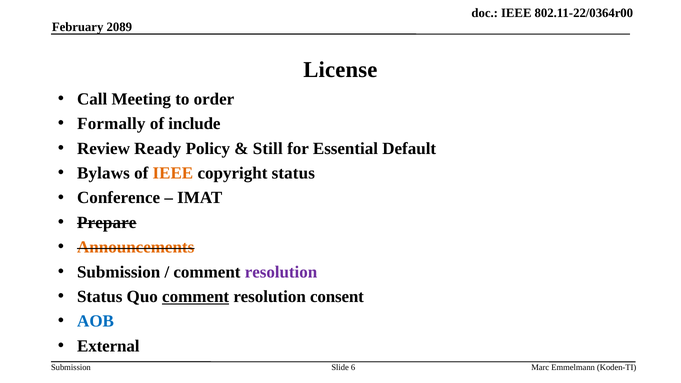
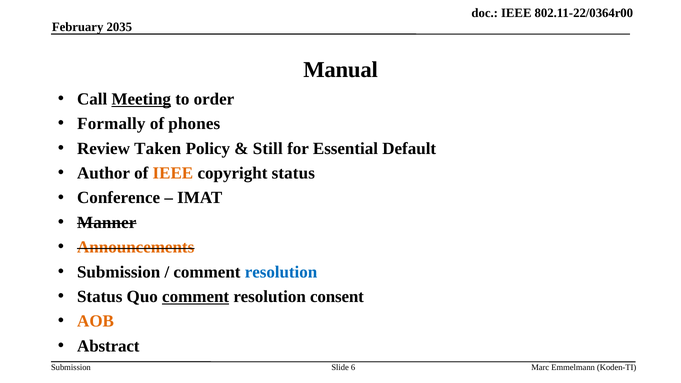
2089: 2089 -> 2035 (119, 27)
License: License -> Manual (341, 70)
Meeting underline: none -> present (141, 99)
include: include -> phones (194, 124)
Ready: Ready -> Taken (158, 148)
Bylaws: Bylaws -> Author (104, 173)
Prepare: Prepare -> Manner (107, 223)
resolution colour: purple -> blue (281, 272)
AOB colour: blue -> orange (96, 321)
External: External -> Abstract (108, 346)
